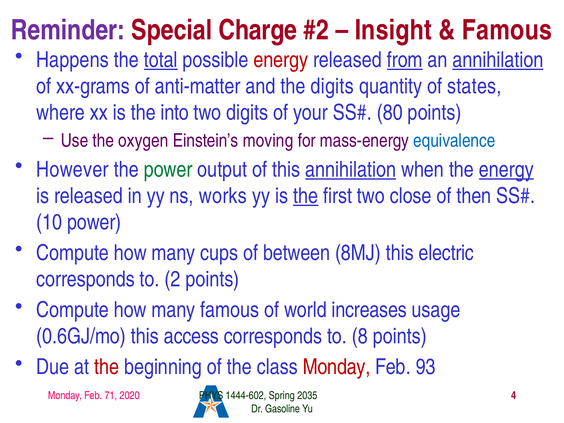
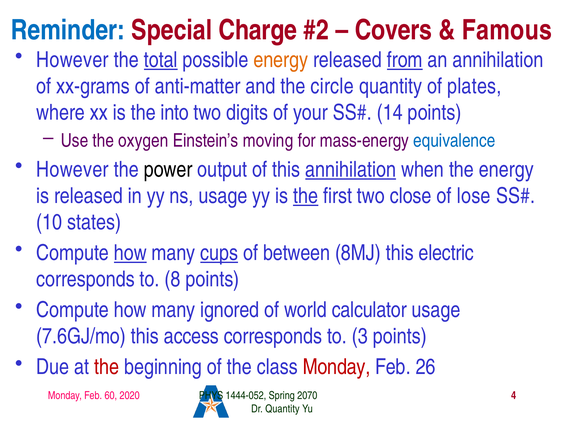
Reminder colour: purple -> blue (68, 30)
Insight: Insight -> Covers (393, 30)
Happens: Happens -> However (72, 60)
energy colour: red -> orange (281, 60)
annihilation underline: present -> none (498, 60)
the digits: digits -> circle (332, 86)
states: states -> plates (474, 86)
80: 80 -> 14 (390, 112)
power colour: green -> black (168, 170)
energy underline: present -> none (506, 170)
ns works: works -> usage (223, 196)
then: then -> lose (474, 196)
10 power: power -> states (94, 222)
how underline: none -> present (130, 253)
cups underline: none -> present (219, 253)
2: 2 -> 8 (172, 279)
many famous: famous -> ignored (230, 310)
increases: increases -> calculator (369, 310)
0.6GJ/mo: 0.6GJ/mo -> 7.6GJ/mo (81, 336)
8: 8 -> 3 (360, 336)
93: 93 -> 26 (426, 367)
71: 71 -> 60 (111, 396)
1444-602: 1444-602 -> 1444-052 (246, 396)
2035: 2035 -> 2070 (307, 396)
Dr Gasoline: Gasoline -> Quantity (282, 409)
